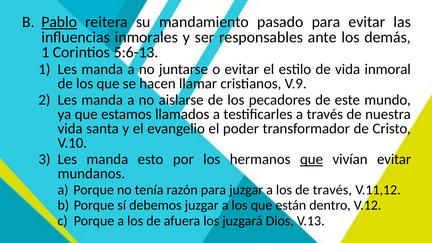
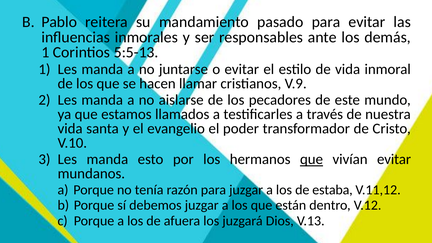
Pablo underline: present -> none (59, 22)
5:6-13: 5:6-13 -> 5:5-13 (136, 52)
de través: través -> estaba (333, 190)
